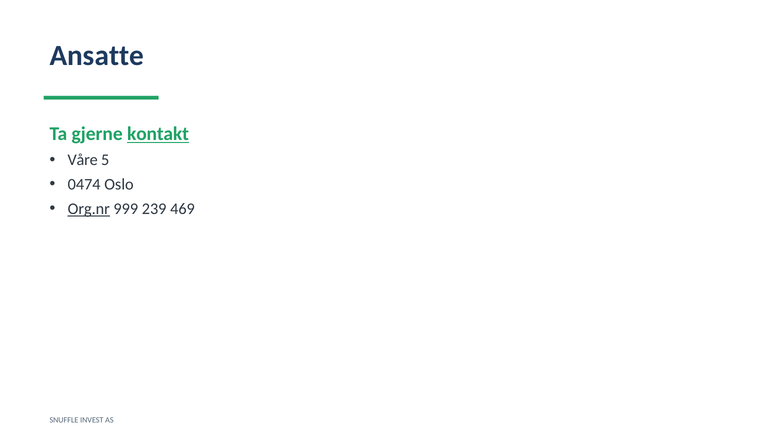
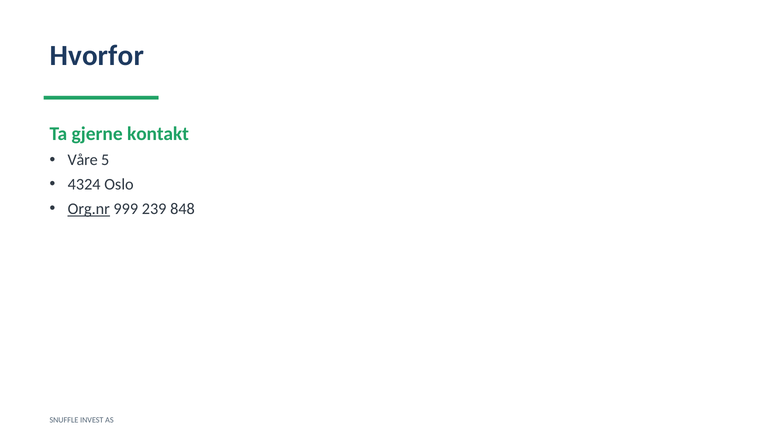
Ansatte: Ansatte -> Hvorfor (97, 56)
kontakt underline: present -> none (158, 134)
0474: 0474 -> 4324 (84, 184)
469: 469 -> 848 (182, 209)
